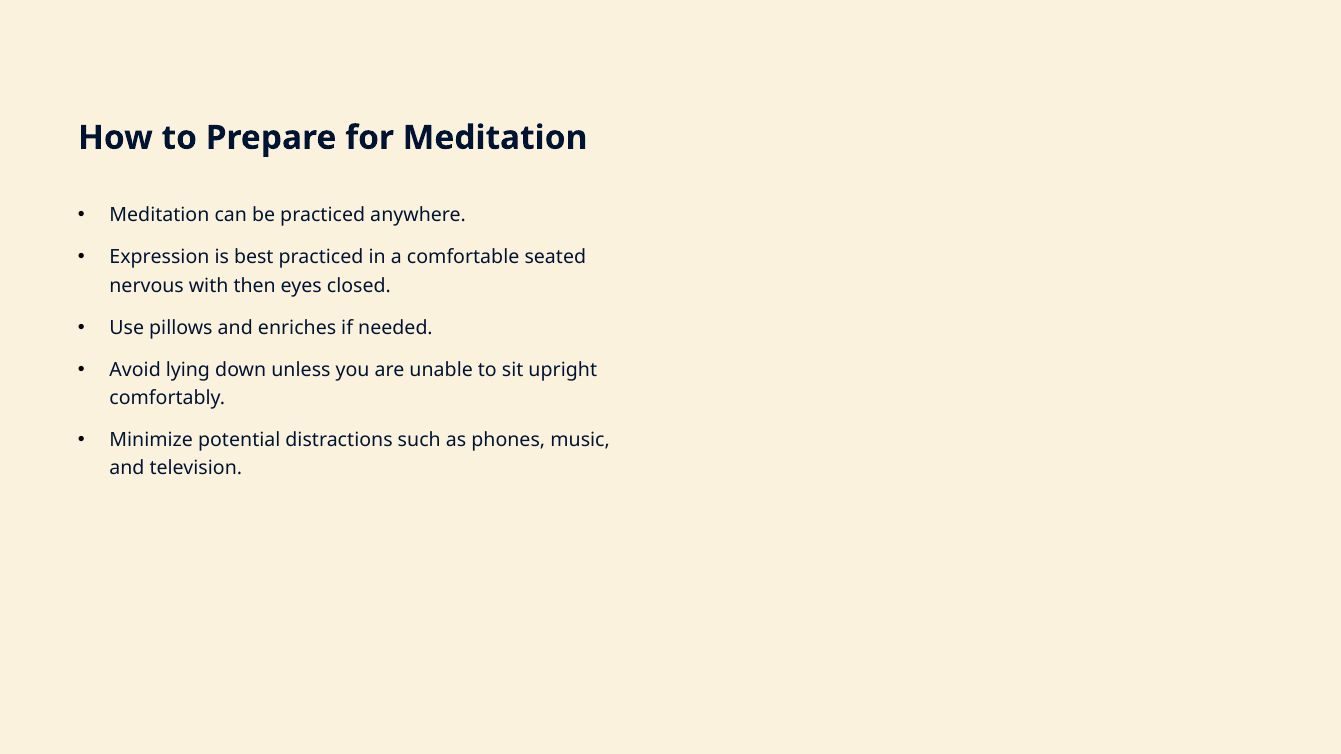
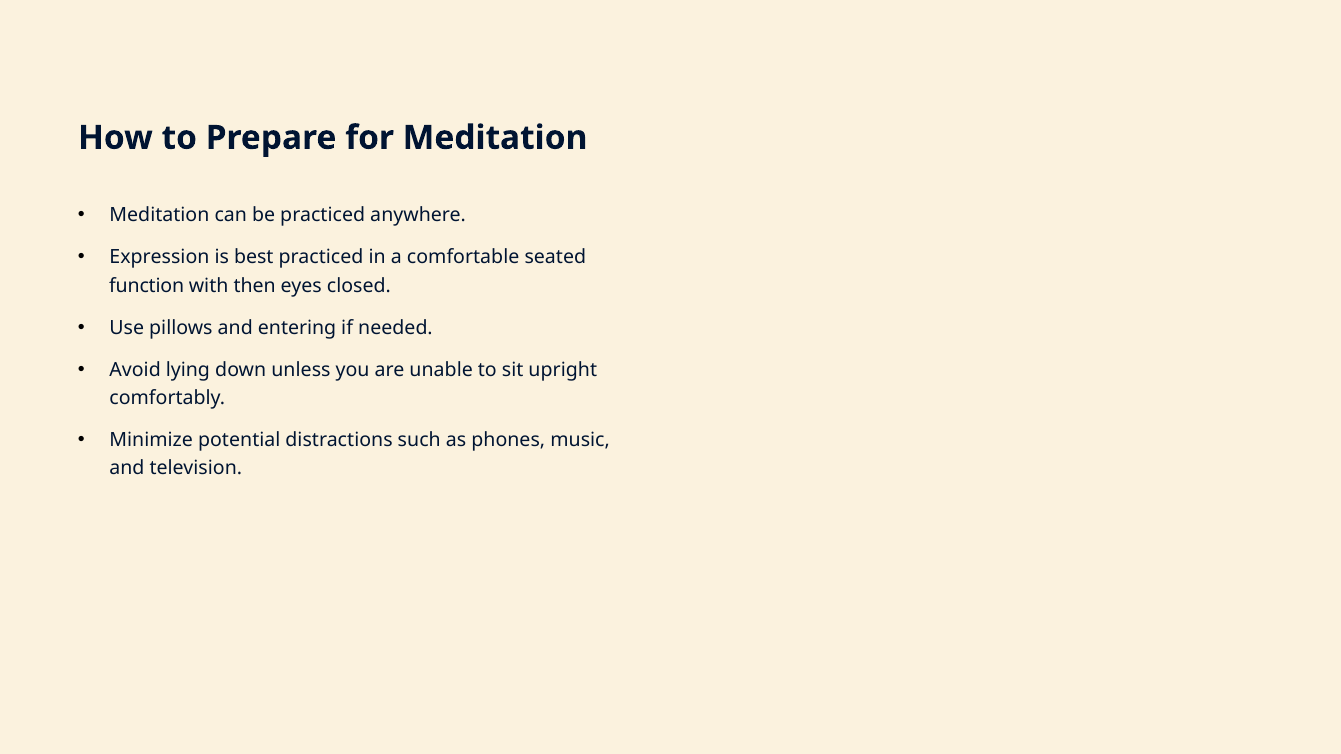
nervous: nervous -> function (147, 286)
enriches: enriches -> entering (297, 328)
